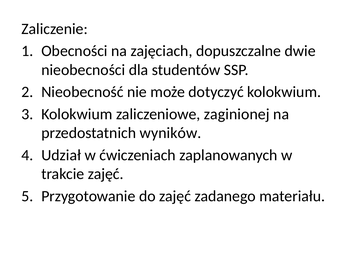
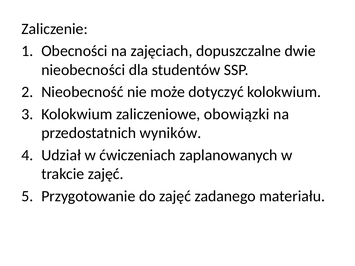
zaginionej: zaginionej -> obowiązki (237, 114)
